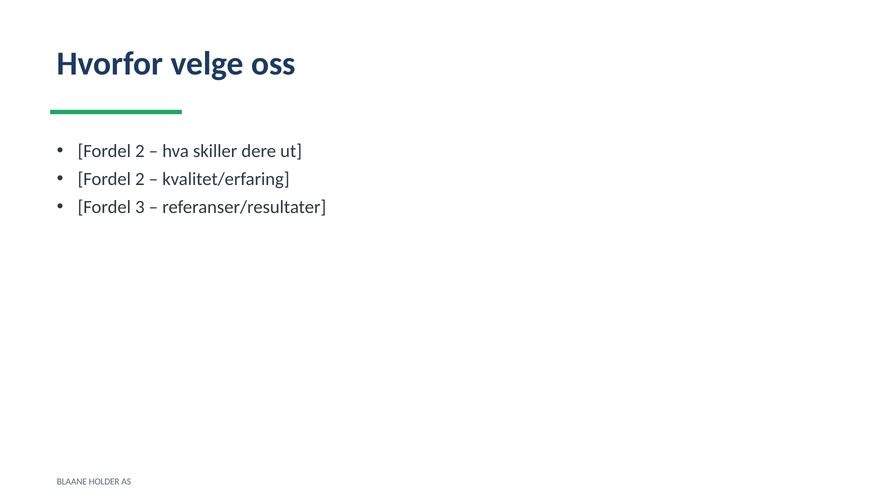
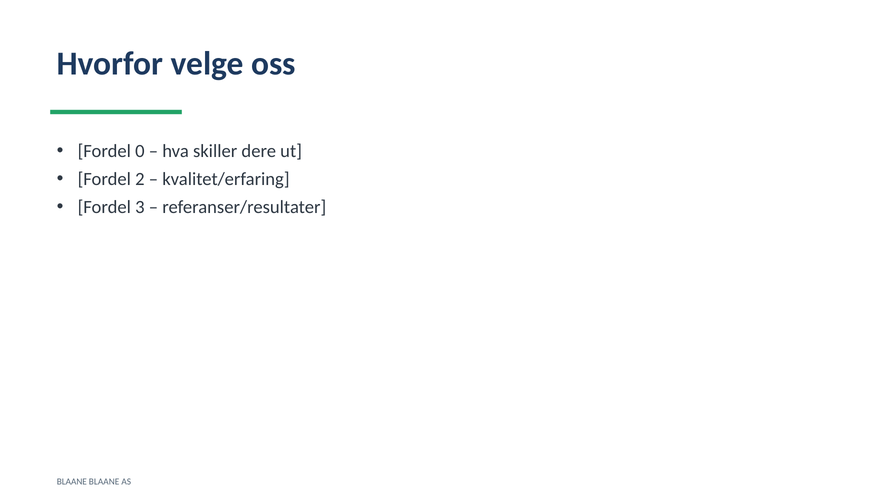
2: 2 -> 0 (140, 151)
BLAANE HOLDER: HOLDER -> BLAANE (104, 481)
